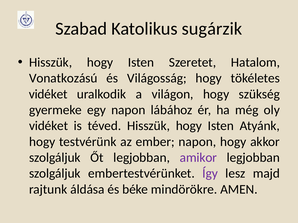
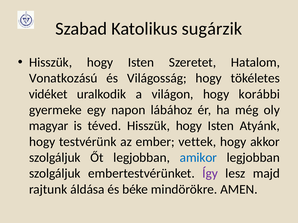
szükség: szükség -> korábbi (259, 94)
vidéket: vidéket -> magyar (49, 126)
ember napon: napon -> vettek (197, 142)
amikor colour: purple -> blue (198, 158)
